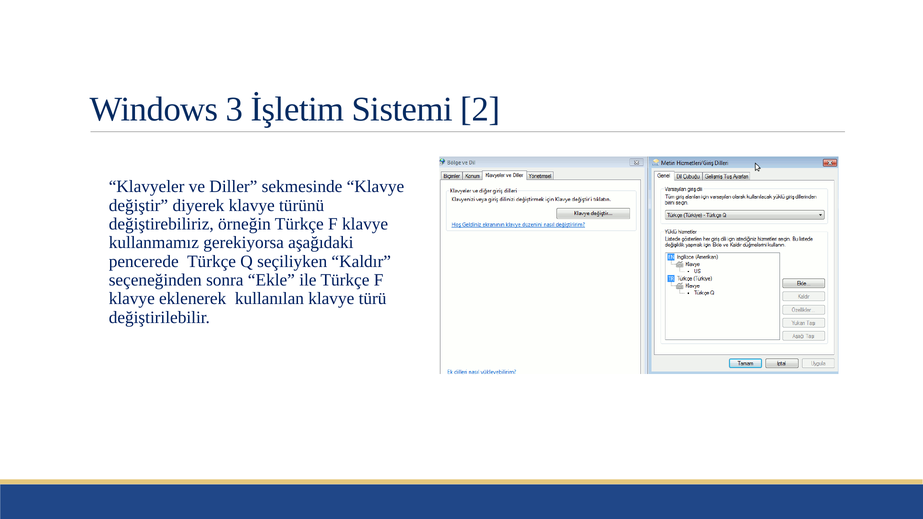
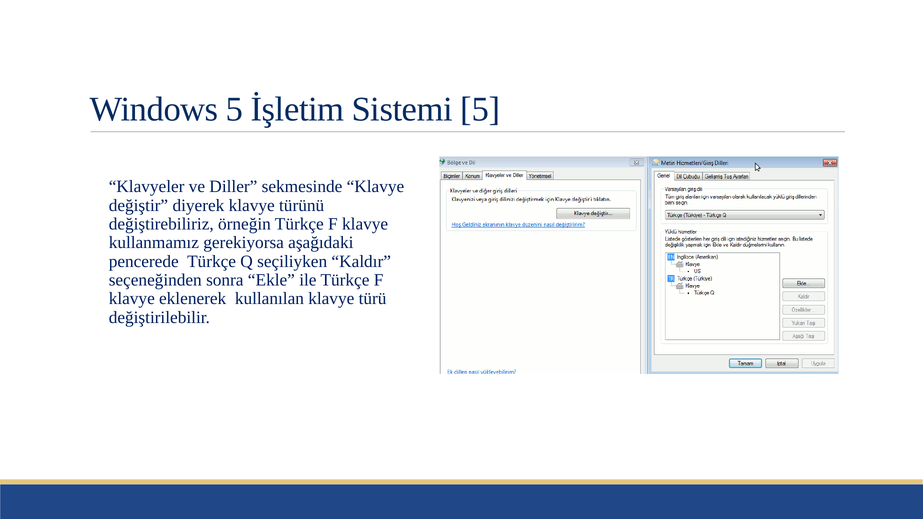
Windows 3: 3 -> 5 (235, 110)
Sistemi 2: 2 -> 5 (480, 110)
